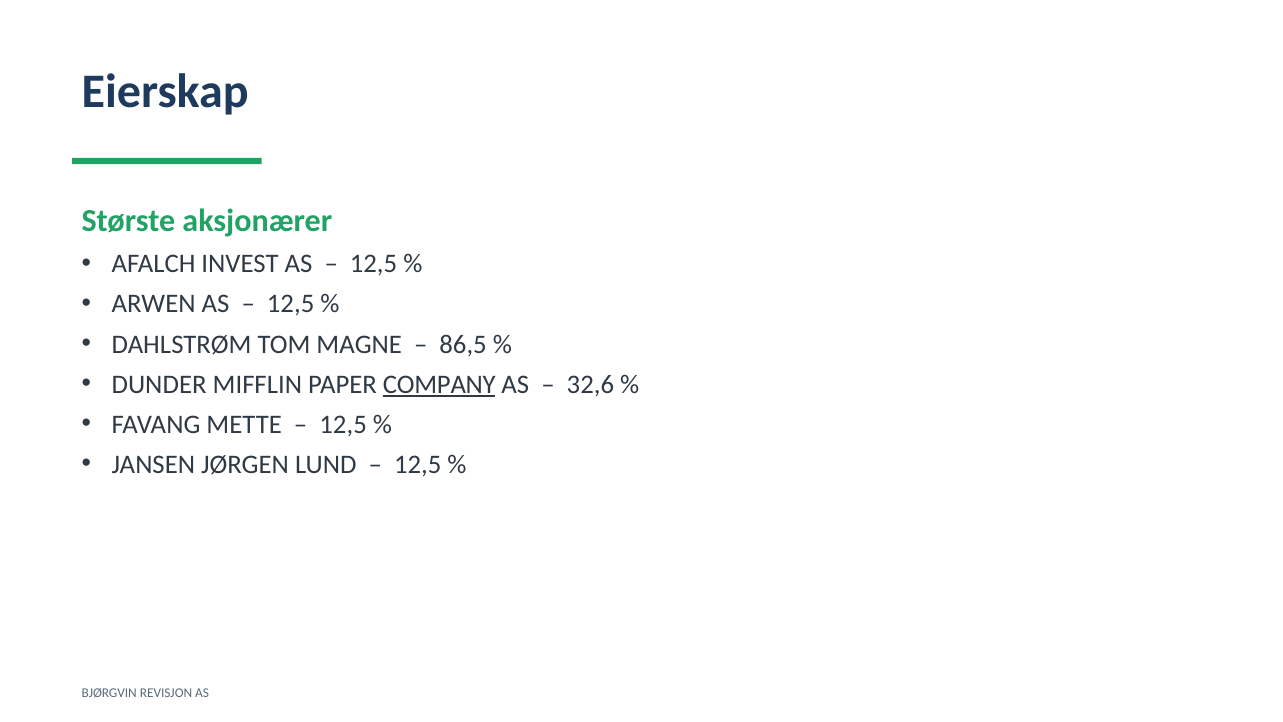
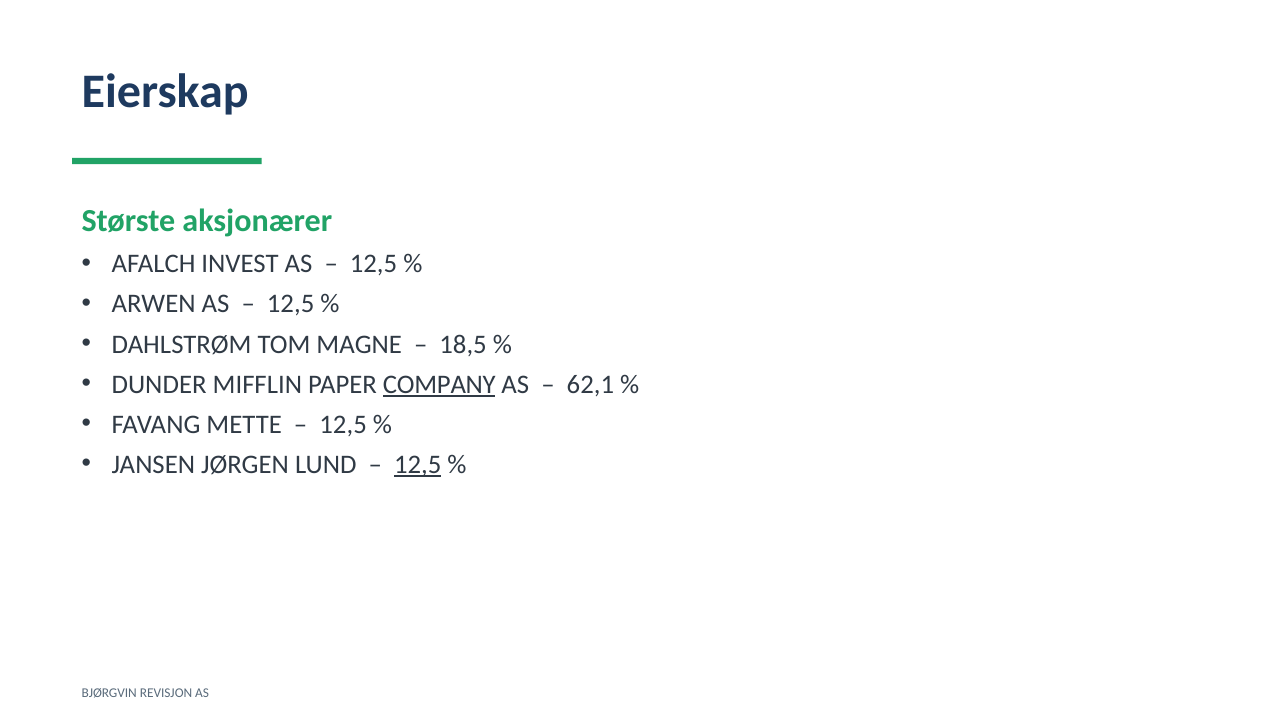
86,5: 86,5 -> 18,5 (463, 344)
32,6: 32,6 -> 62,1 (590, 384)
12,5 underline: none -> present (418, 464)
